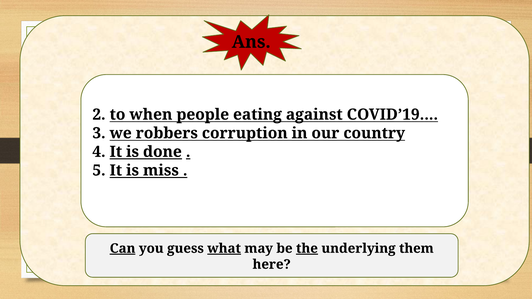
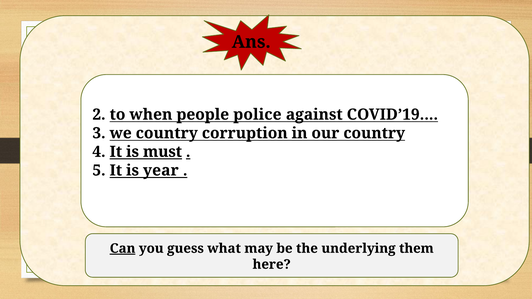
eating: eating -> police (257, 115)
we robbers: robbers -> country (167, 133)
done: done -> must (162, 152)
miss: miss -> year (161, 171)
what underline: present -> none (224, 249)
the underline: present -> none (307, 249)
